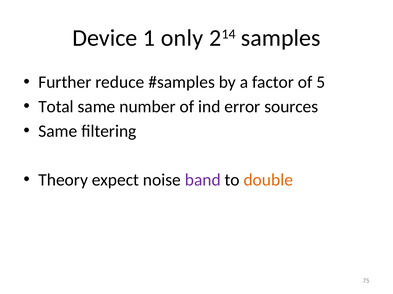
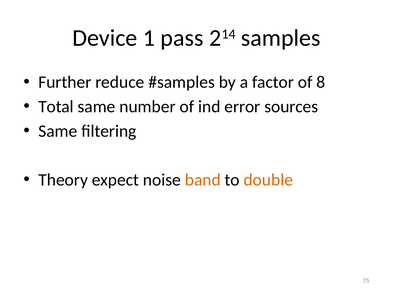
only: only -> pass (182, 38)
5: 5 -> 8 (321, 82)
band colour: purple -> orange (203, 180)
